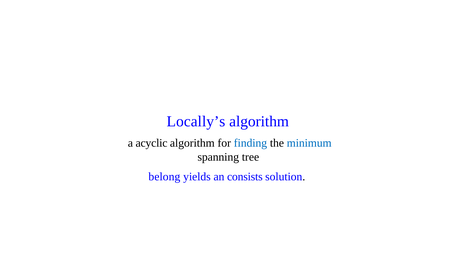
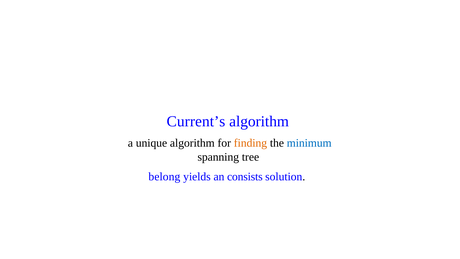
Locally’s: Locally’s -> Current’s (196, 121)
acyclic: acyclic -> unique (151, 143)
finding colour: blue -> orange (250, 143)
